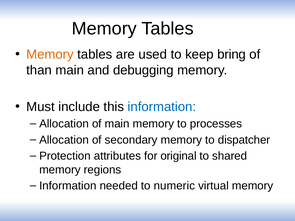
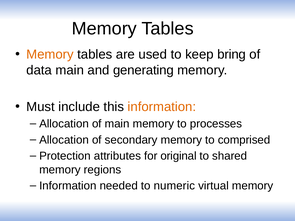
than: than -> data (39, 70)
debugging: debugging -> generating (143, 70)
information colour: blue -> orange (162, 107)
dispatcher: dispatcher -> comprised (244, 140)
